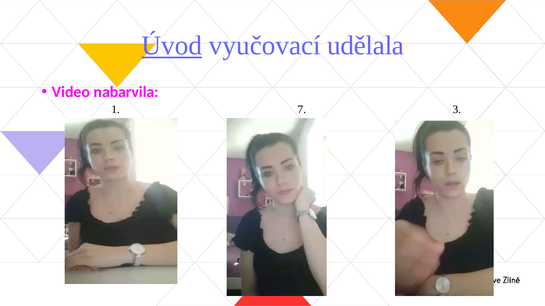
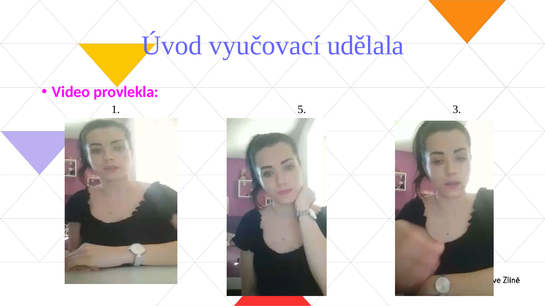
Úvod underline: present -> none (172, 46)
nabarvila: nabarvila -> provlekla (126, 92)
7: 7 -> 5 (302, 110)
